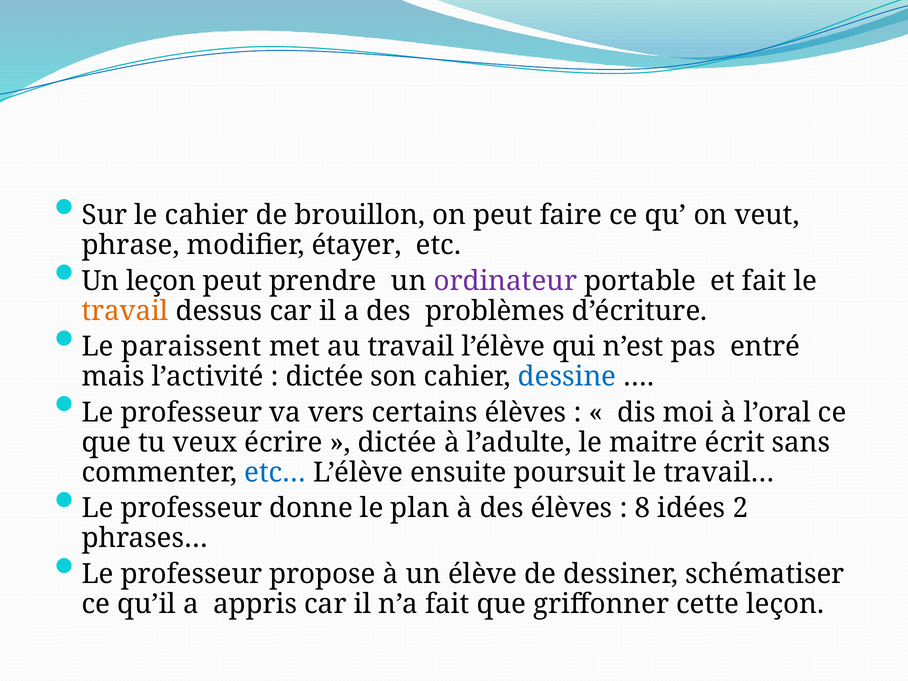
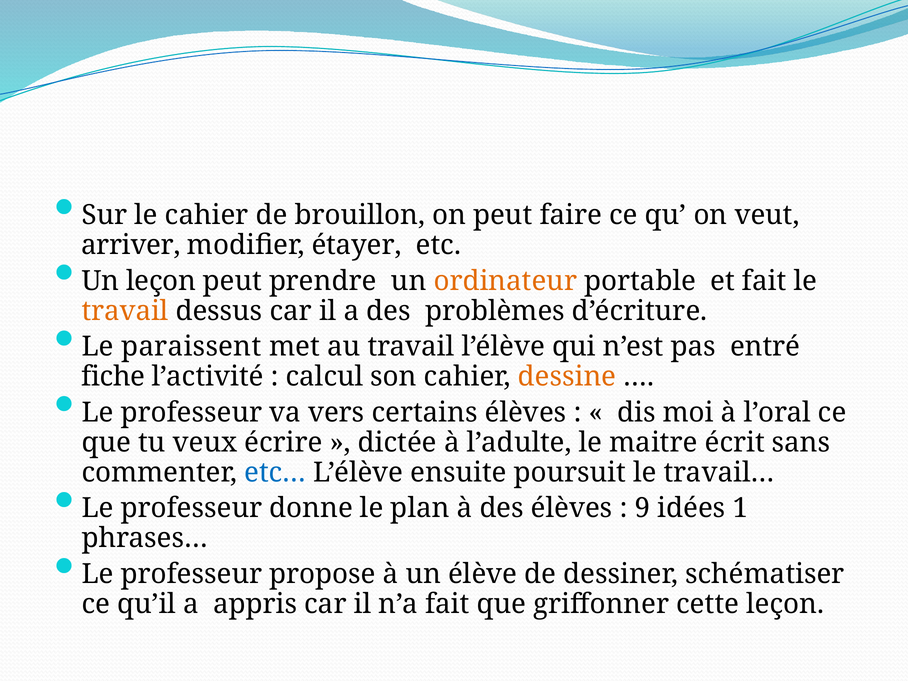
phrase: phrase -> arriver (131, 245)
ordinateur colour: purple -> orange (505, 281)
mais: mais -> fiche (113, 377)
dictée: dictée -> calcul (325, 377)
dessine colour: blue -> orange (567, 377)
8: 8 -> 9 (642, 508)
2: 2 -> 1 (740, 508)
